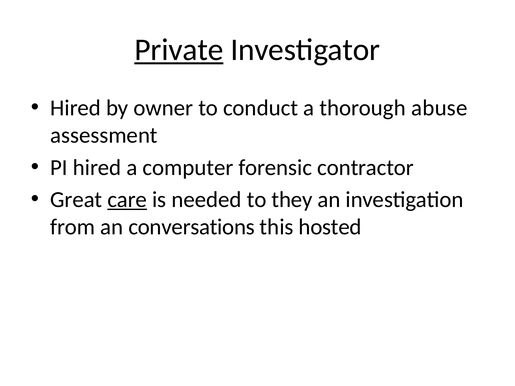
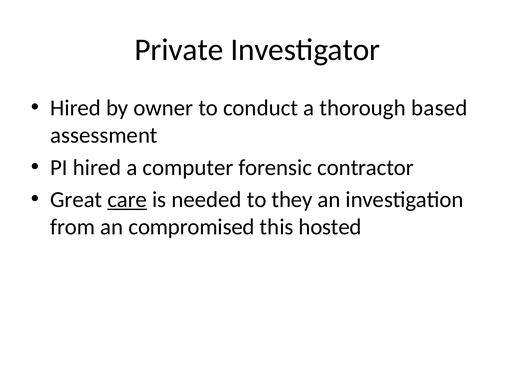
Private underline: present -> none (179, 50)
abuse: abuse -> based (439, 108)
conversations: conversations -> compromised (192, 227)
